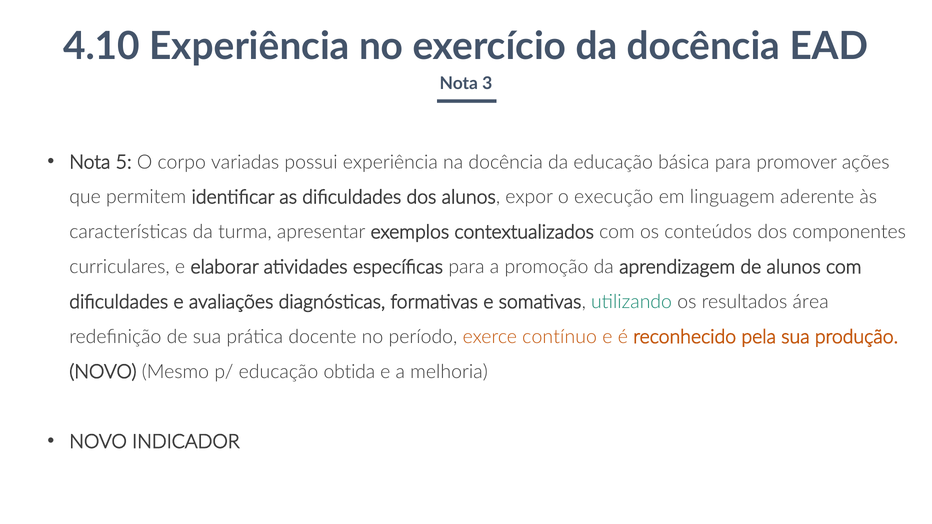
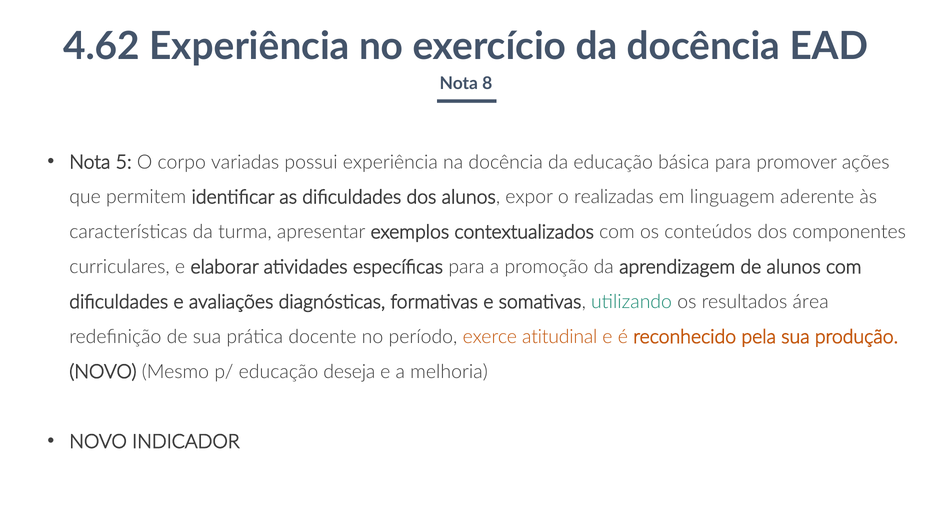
4.10: 4.10 -> 4.62 (102, 46)
3: 3 -> 8 (487, 84)
execução: execução -> realizadas (614, 197)
contínuo: contínuo -> atitudinal (560, 337)
obtida: obtida -> deseja (349, 372)
